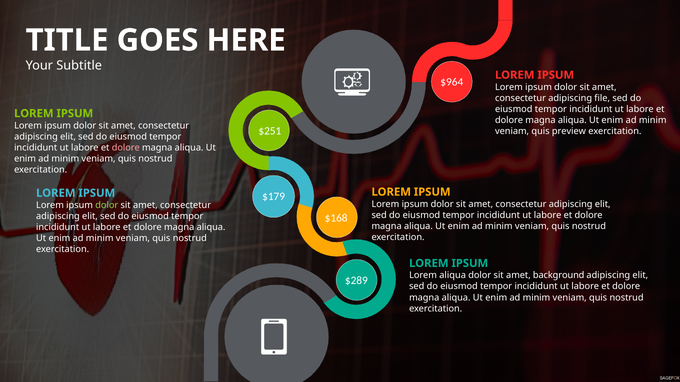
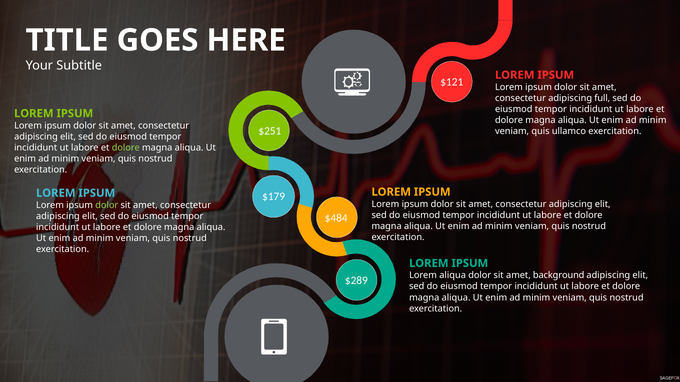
$964: $964 -> $121 (452, 82)
file: file -> full (602, 98)
preview: preview -> ullamco (569, 132)
dolore colour: pink -> light green (126, 148)
$168: $168 -> $484 (336, 218)
